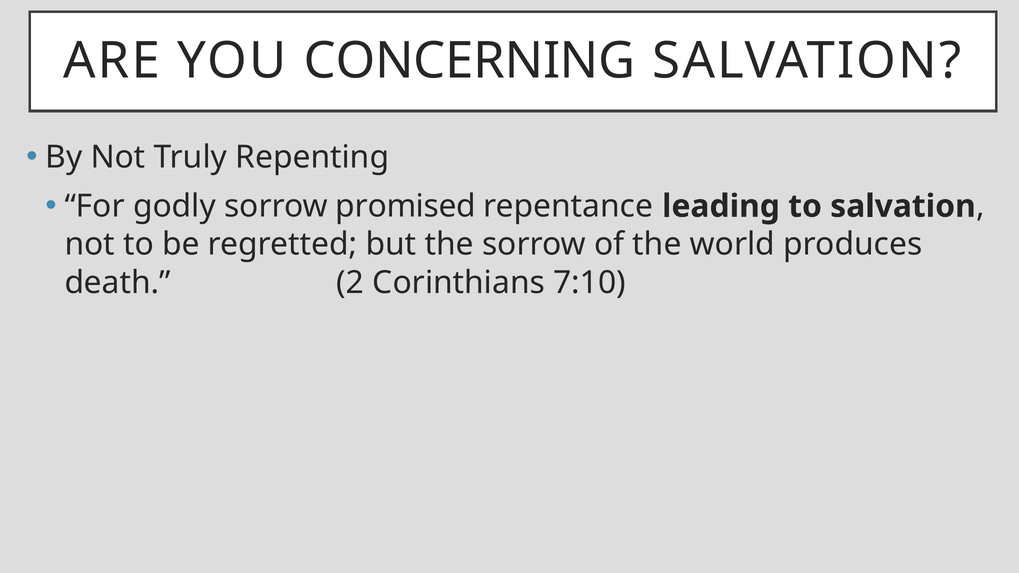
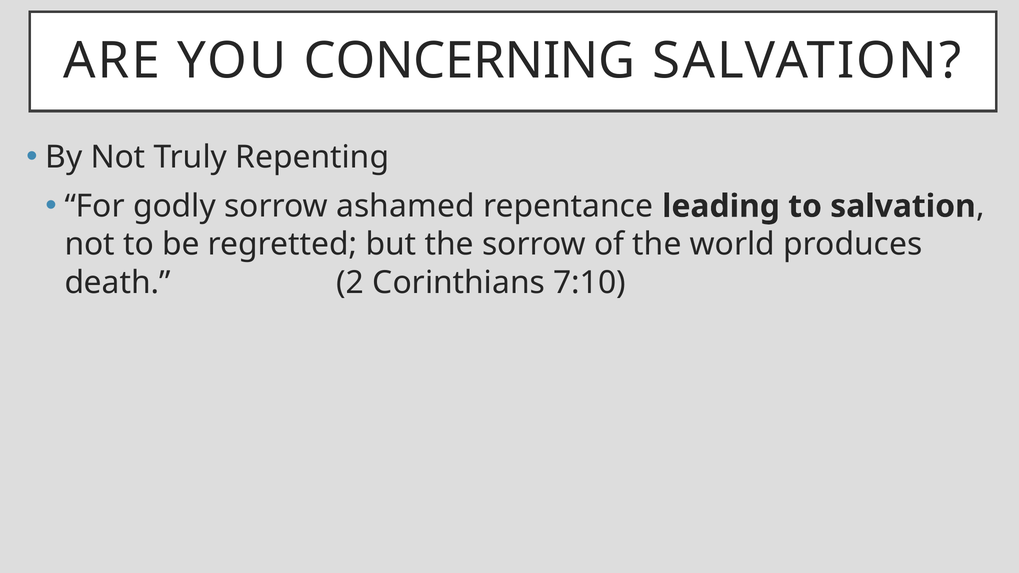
promised: promised -> ashamed (405, 206)
